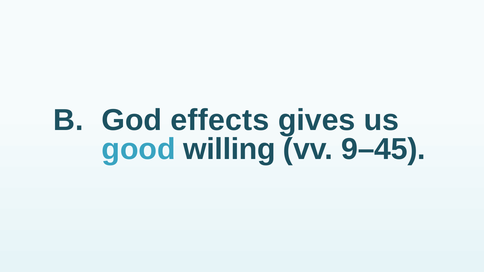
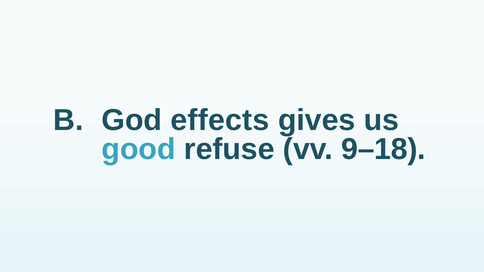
willing: willing -> refuse (229, 149)
9–45: 9–45 -> 9–18 (383, 149)
